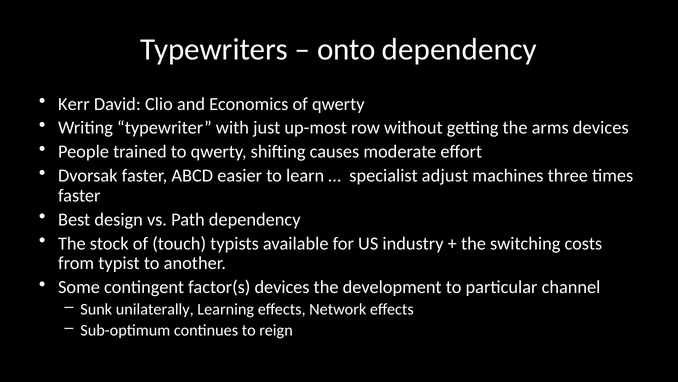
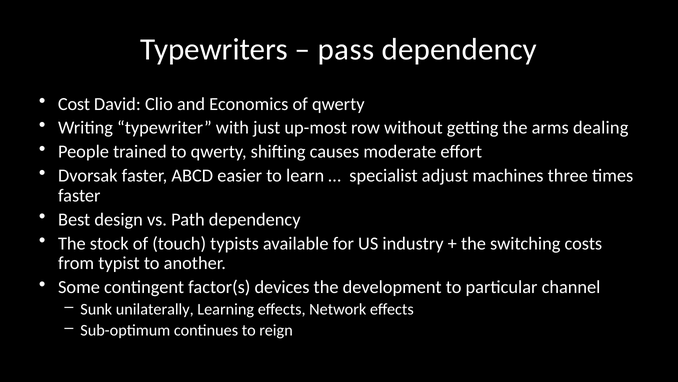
onto: onto -> pass (346, 49)
Kerr: Kerr -> Cost (74, 104)
arms devices: devices -> dealing (601, 128)
